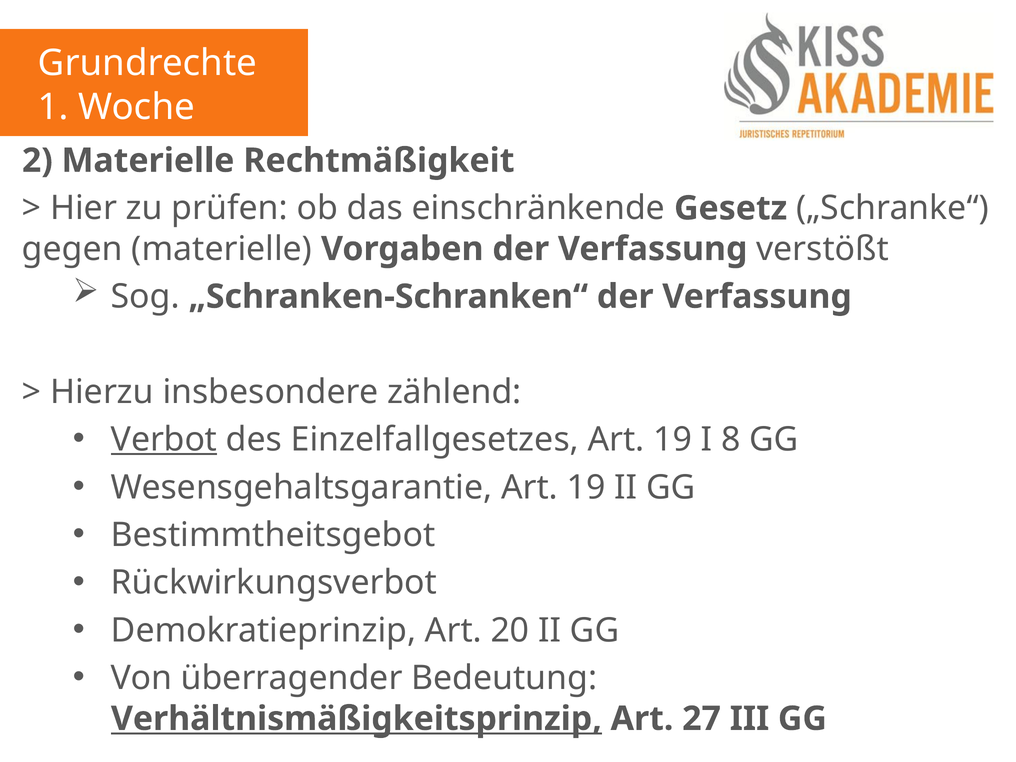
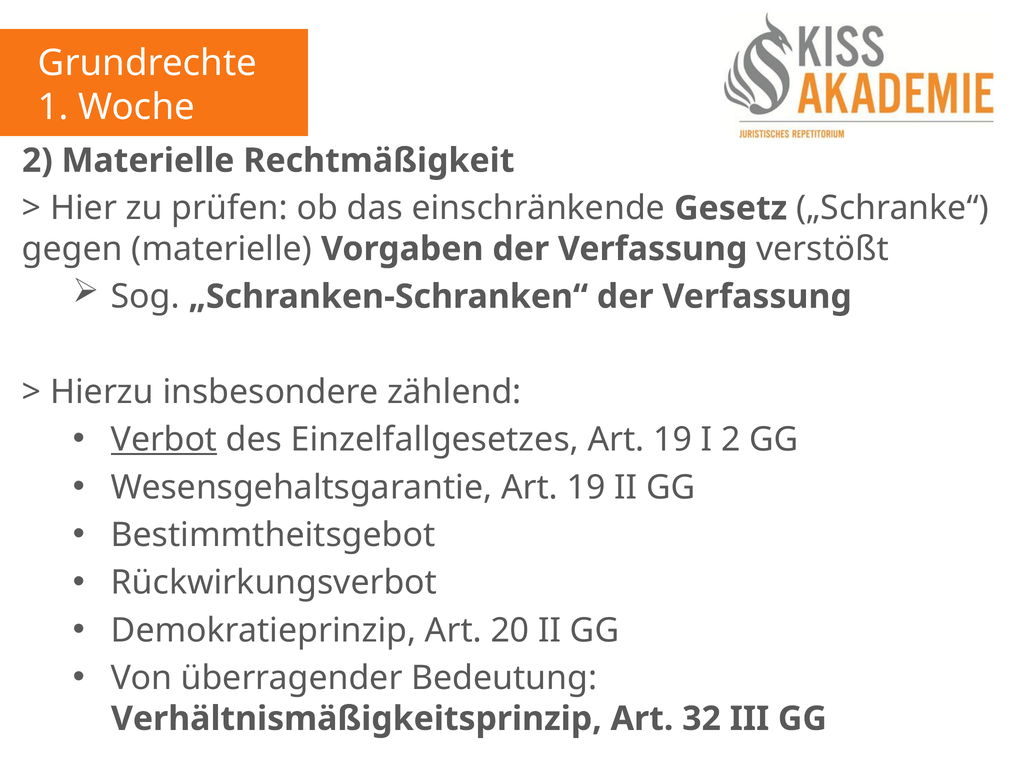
I 8: 8 -> 2 (731, 440)
Verhältnismäßigkeitsprinzip underline: present -> none (356, 719)
27: 27 -> 32 (702, 719)
